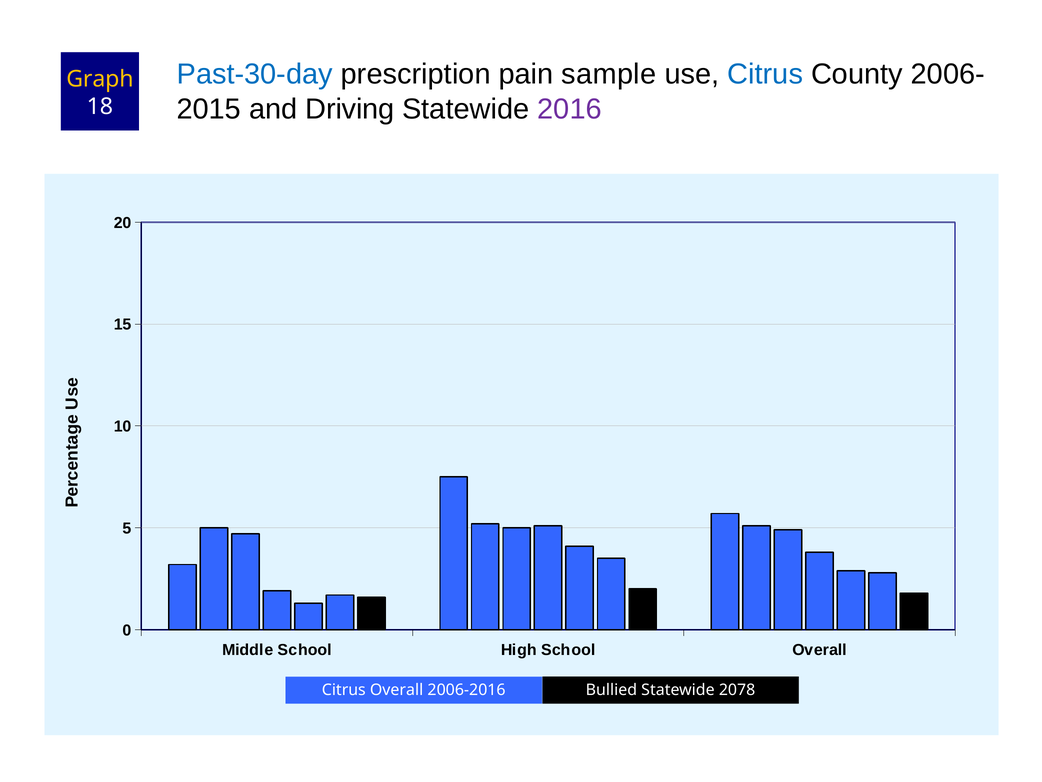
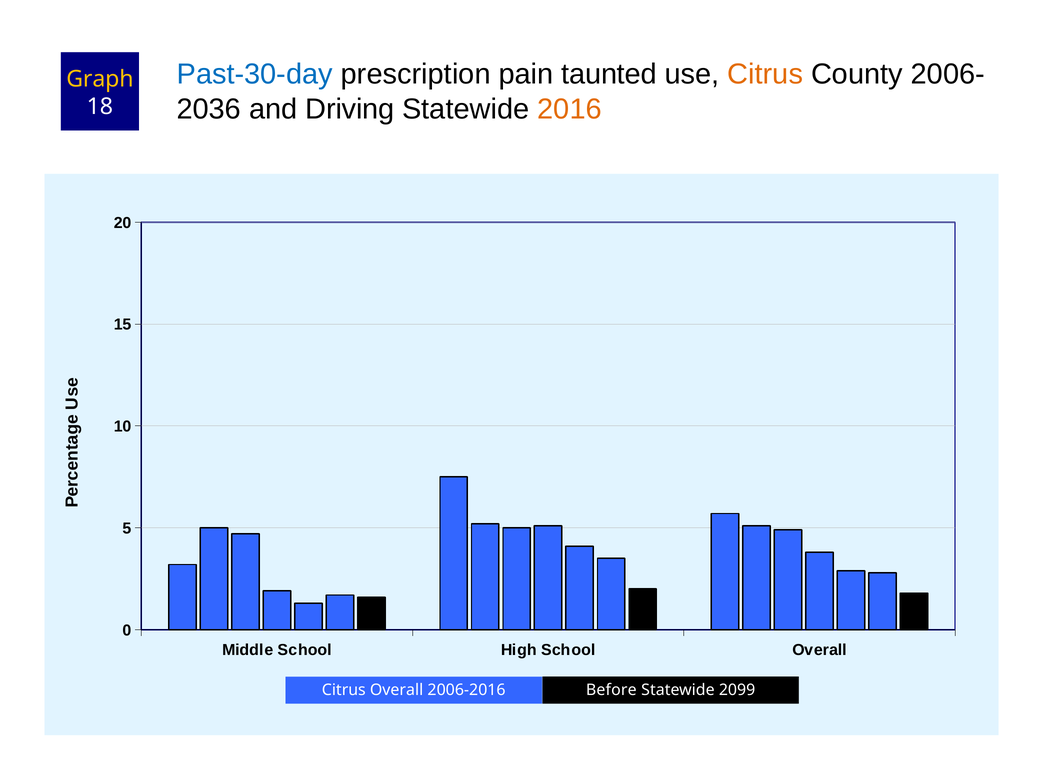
sample: sample -> taunted (609, 74)
Citrus colour: blue -> orange (765, 74)
2015: 2015 -> 2036 (209, 109)
2016 colour: purple -> orange (570, 109)
Bullied: Bullied -> Before (611, 690)
2078: 2078 -> 2099 (737, 690)
